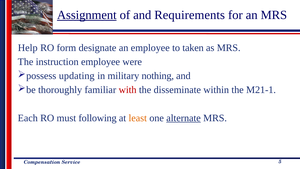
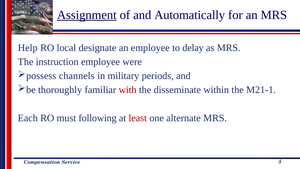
Requirements: Requirements -> Automatically (190, 15)
form: form -> local (66, 48)
taken: taken -> delay (193, 48)
updating: updating -> channels (77, 76)
nothing: nothing -> periods (158, 76)
least colour: orange -> red (138, 118)
alternate underline: present -> none (184, 118)
